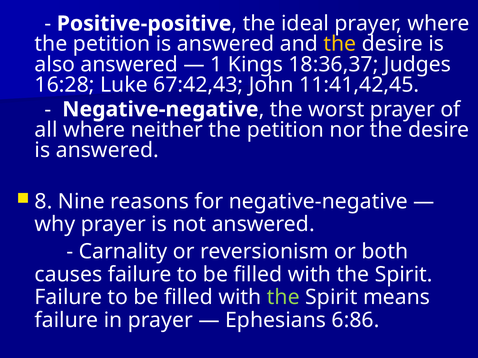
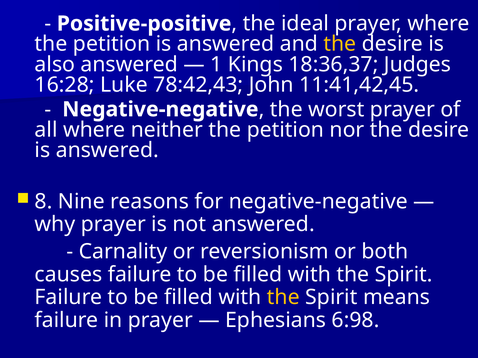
67:42,43: 67:42,43 -> 78:42,43 (198, 85)
the colour: light green -> yellow (283, 298)
6:86: 6:86 -> 6:98 (356, 321)
